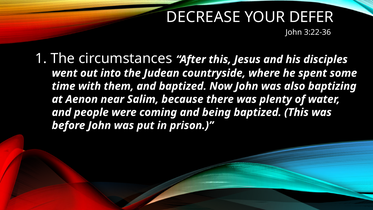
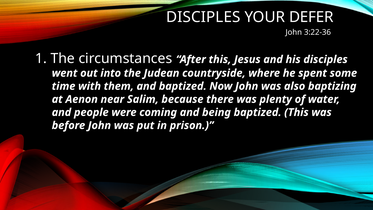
DECREASE: DECREASE -> DISCIPLES (203, 17)
